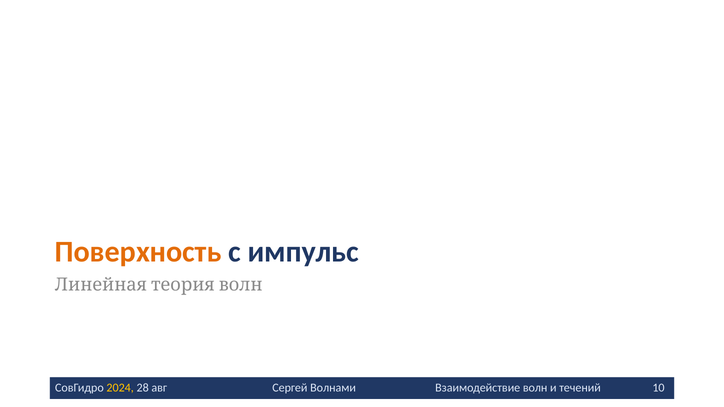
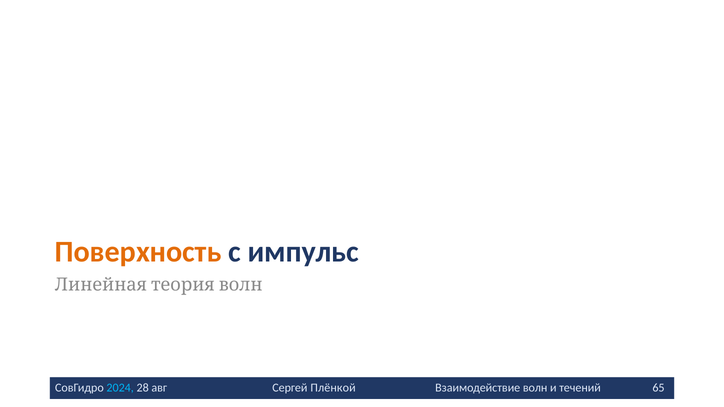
2024 colour: yellow -> light blue (120, 388)
Волнами: Волнами -> Плёнкой (333, 388)
10: 10 -> 65 (658, 388)
